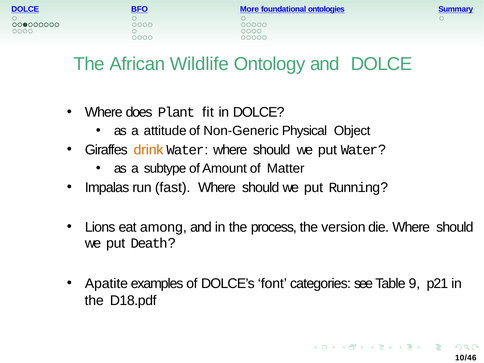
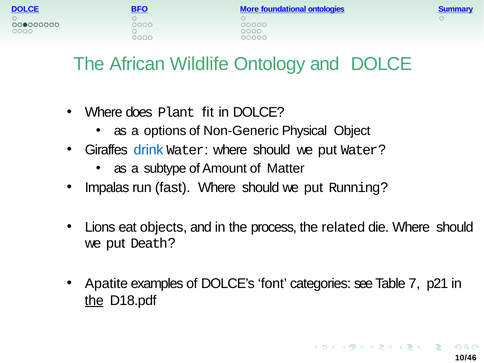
attitude: attitude -> options (165, 131)
drink colour: orange -> blue (149, 150)
among: among -> objects (164, 227)
version: version -> related (343, 227)
9: 9 -> 7 (414, 284)
the underline: none -> present (94, 301)
